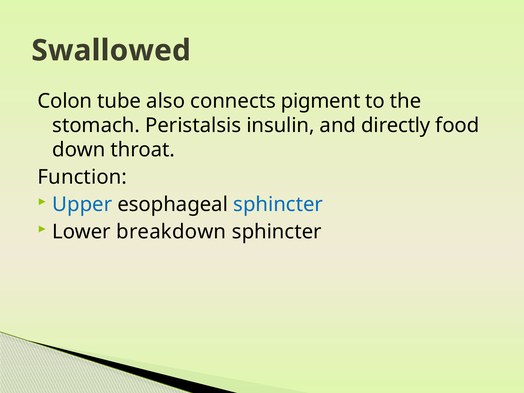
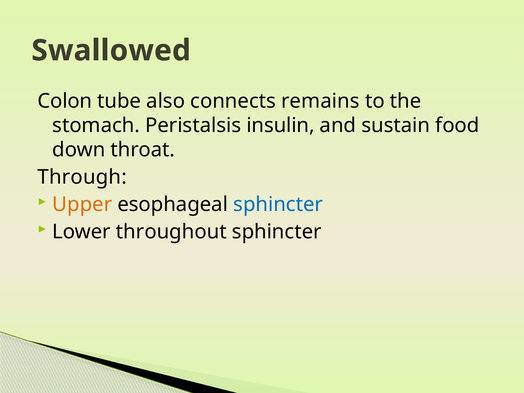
pigment: pigment -> remains (320, 101)
directly: directly -> sustain (396, 125)
Function: Function -> Through (82, 177)
Upper colour: blue -> orange (82, 205)
breakdown: breakdown -> throughout (171, 232)
